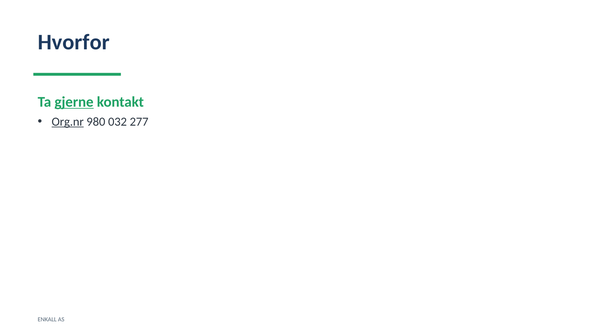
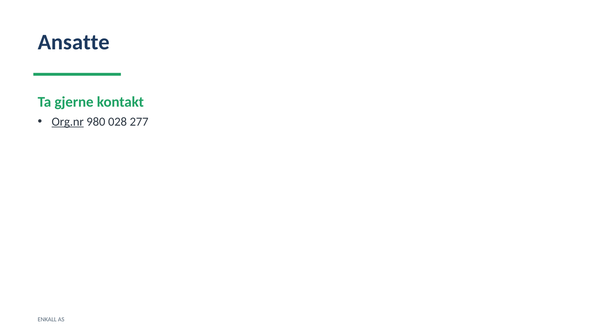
Hvorfor: Hvorfor -> Ansatte (74, 42)
gjerne underline: present -> none (74, 102)
032: 032 -> 028 (117, 122)
